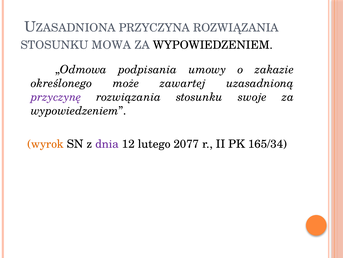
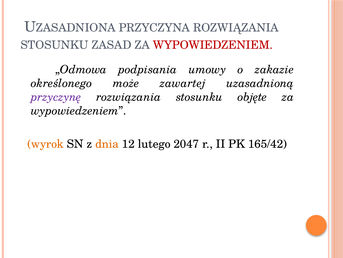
MOWA: MOWA -> ZASAD (111, 45)
WYPOWIEDZENIEM colour: black -> red (213, 45)
swoje: swoje -> objęte (252, 97)
dnia colour: purple -> orange (107, 144)
2077: 2077 -> 2047 (186, 144)
165/34: 165/34 -> 165/42 (268, 144)
